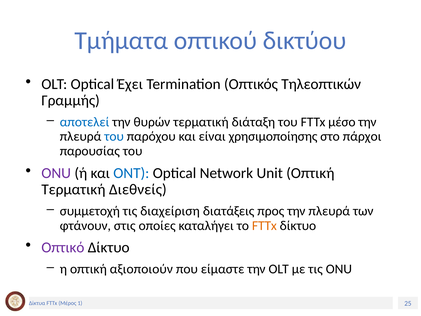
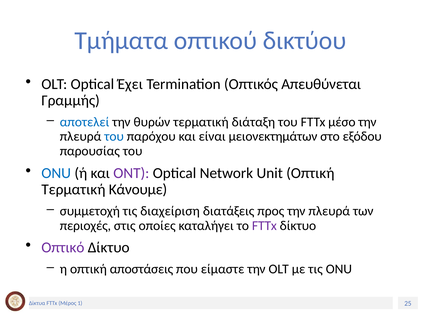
Τηλεοπτικών: Τηλεοπτικών -> Απευθύνεται (321, 84)
χρησιμοποίησης: χρησιμοποίησης -> μειονεκτημάτων (273, 136)
πάρχοι: πάρχοι -> εξόδου (362, 136)
ONU colour: purple -> blue (56, 173)
ONT colour: blue -> purple (131, 173)
Διεθνείς: Διεθνείς -> Κάνουμε (138, 189)
φτάνουν: φτάνουν -> περιοχές (85, 225)
FTTx colour: orange -> purple (264, 225)
αξιοποιούν: αξιοποιούν -> αποστάσεις (141, 269)
